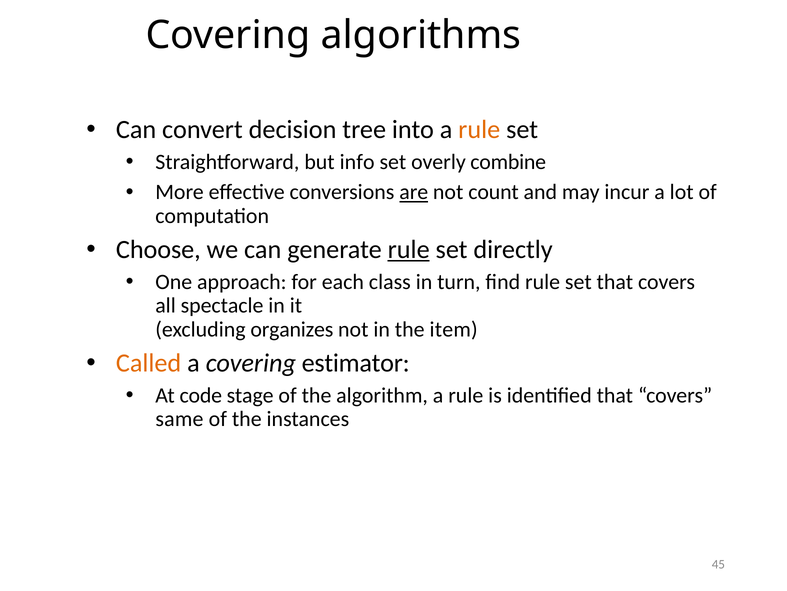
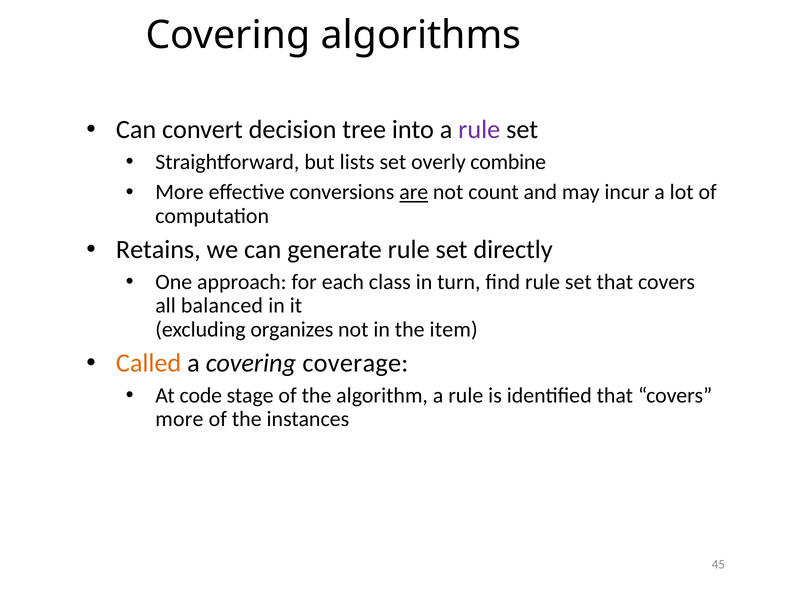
rule colour: orange -> purple (479, 129)
info: info -> lists (357, 162)
Choose: Choose -> Retains (158, 249)
rule underline: present -> none (409, 249)
spectacle: spectacle -> balanced (222, 305)
estimator: estimator -> coverage (355, 362)
same: same -> more (179, 419)
